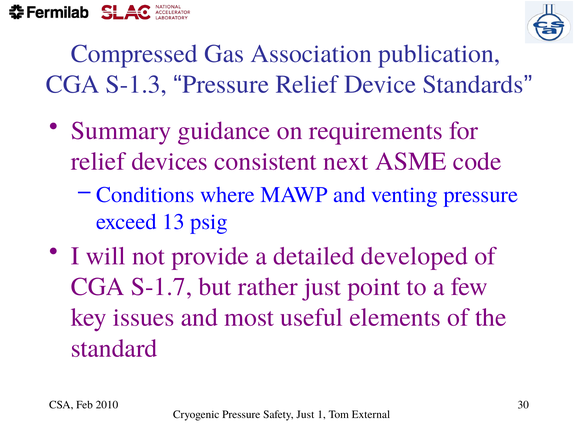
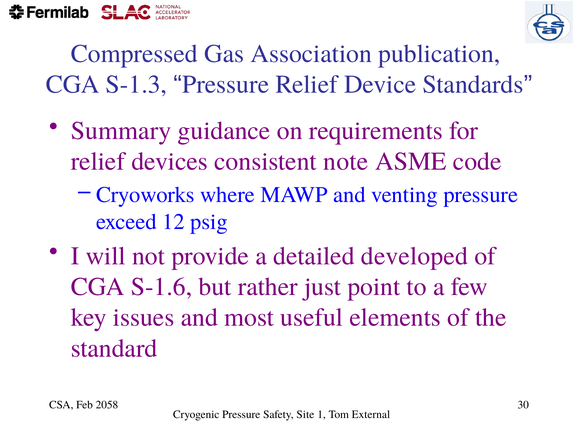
next: next -> note (346, 162)
Conditions: Conditions -> Cryoworks (145, 195)
13: 13 -> 12 (174, 222)
S-1.7: S-1.7 -> S-1.6 (161, 287)
2010: 2010 -> 2058 (107, 405)
Safety Just: Just -> Site (305, 415)
